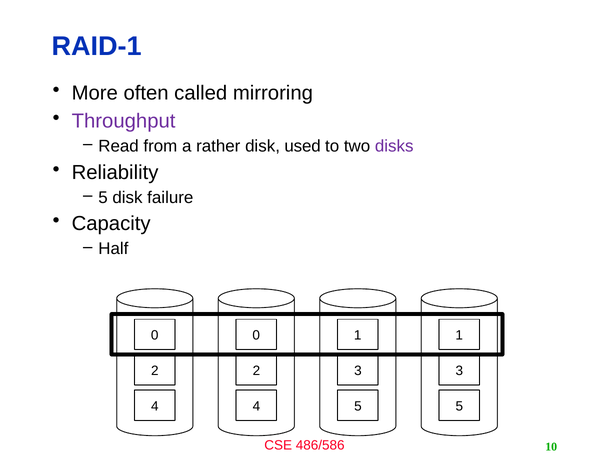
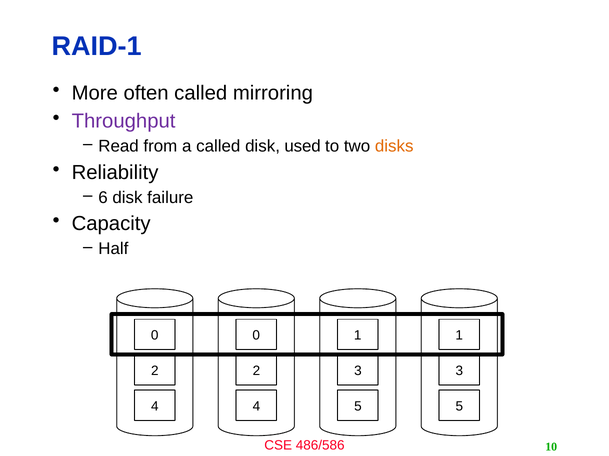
a rather: rather -> called (218, 147)
disks colour: purple -> orange (394, 147)
5: 5 -> 6 (103, 198)
